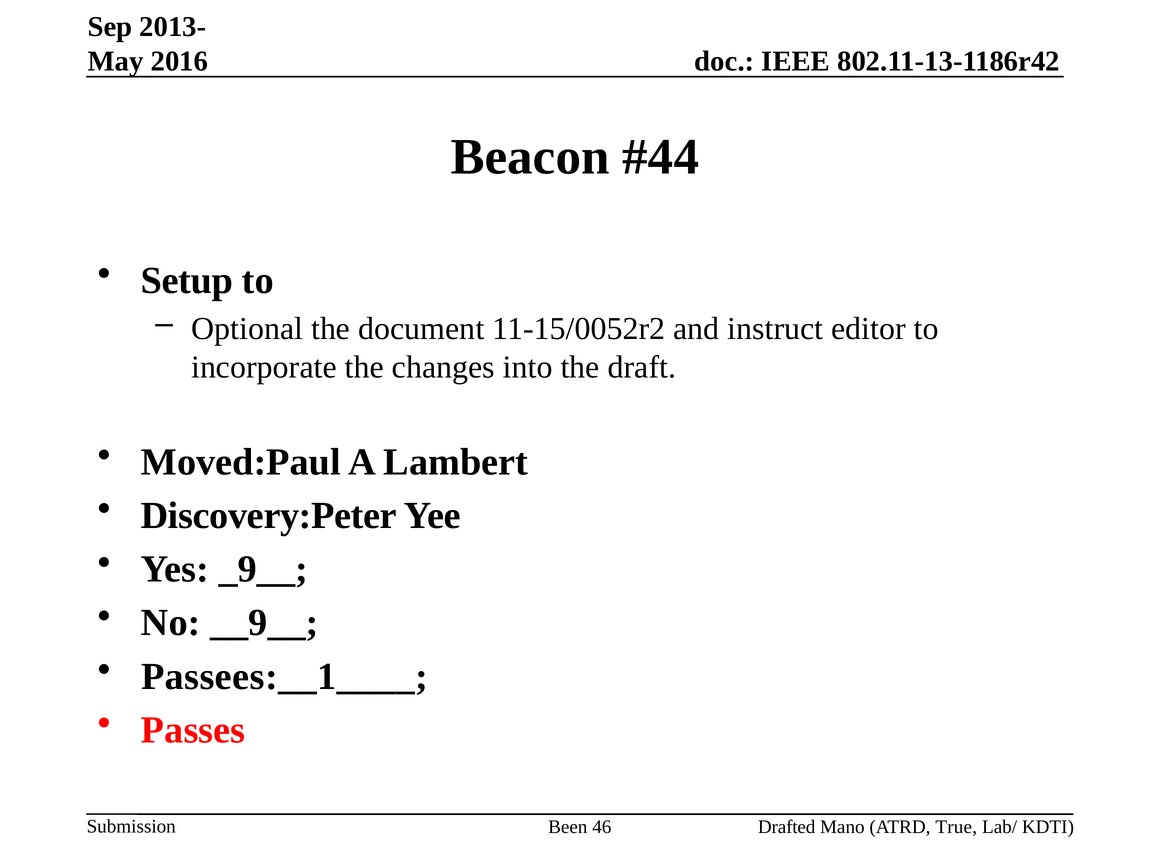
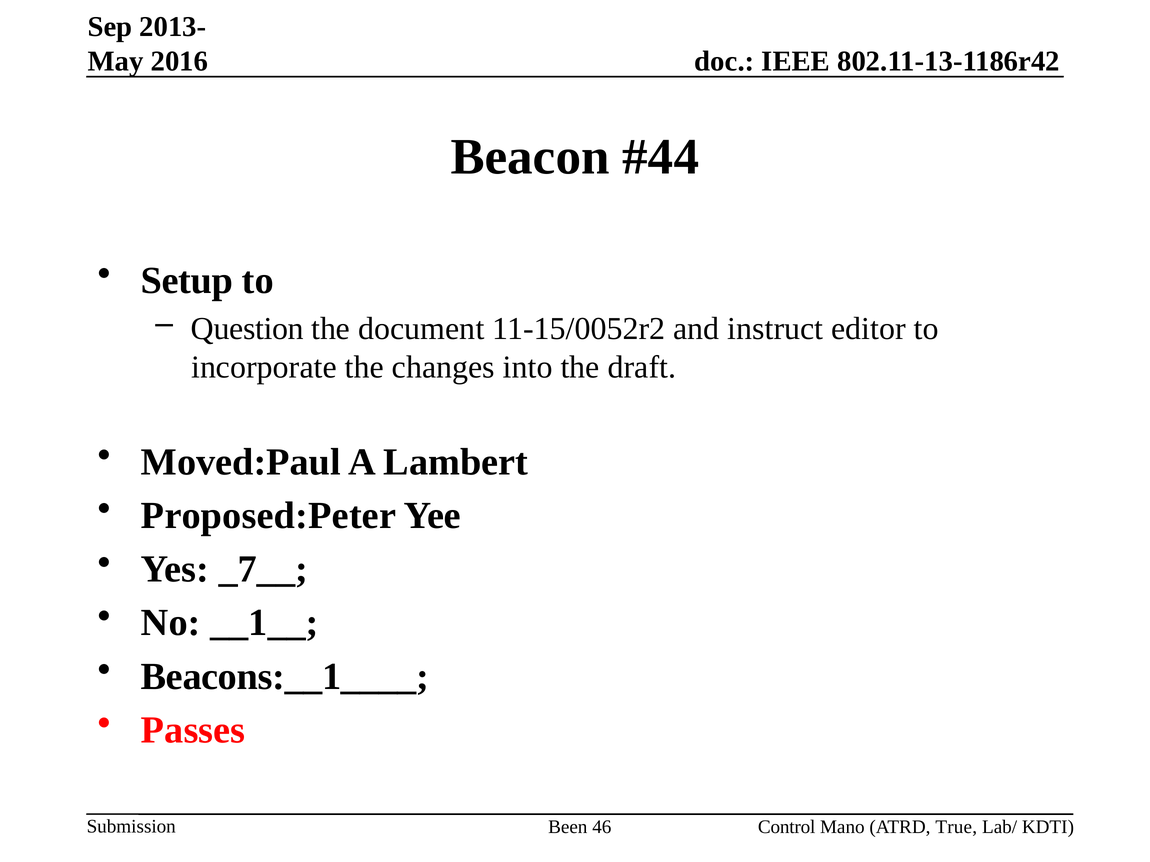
Optional: Optional -> Question (247, 329)
Discovery:Peter: Discovery:Peter -> Proposed:Peter (269, 516)
_9__: _9__ -> _7__ (263, 570)
__9__: __9__ -> __1__ (264, 623)
Passees:__1____: Passees:__1____ -> Beacons:__1____ (285, 677)
Drafted: Drafted -> Control (787, 827)
